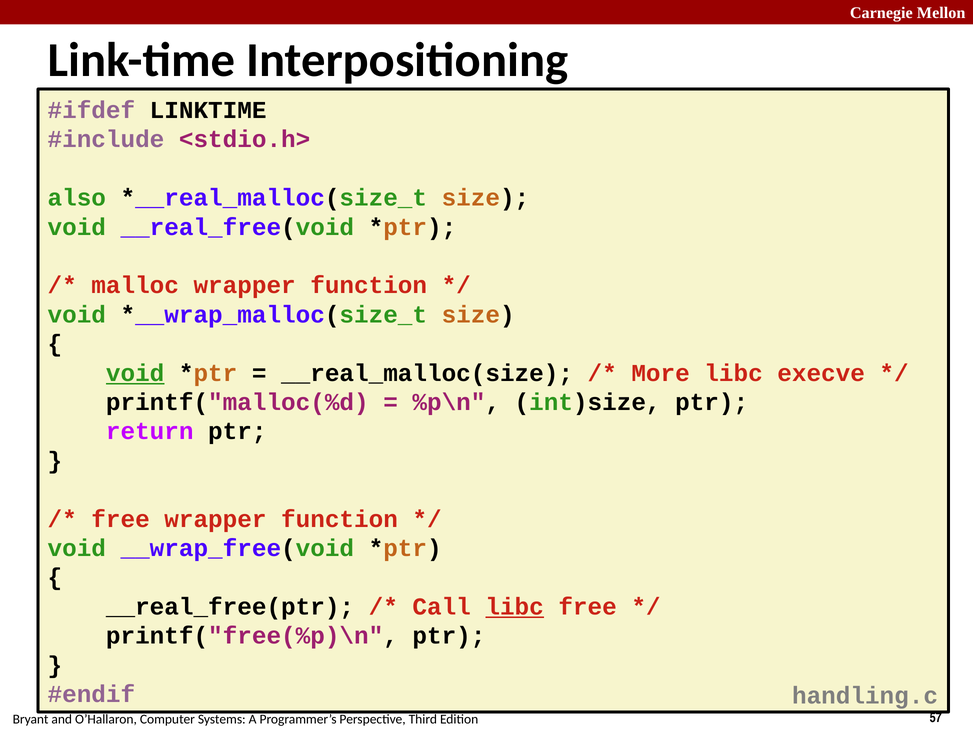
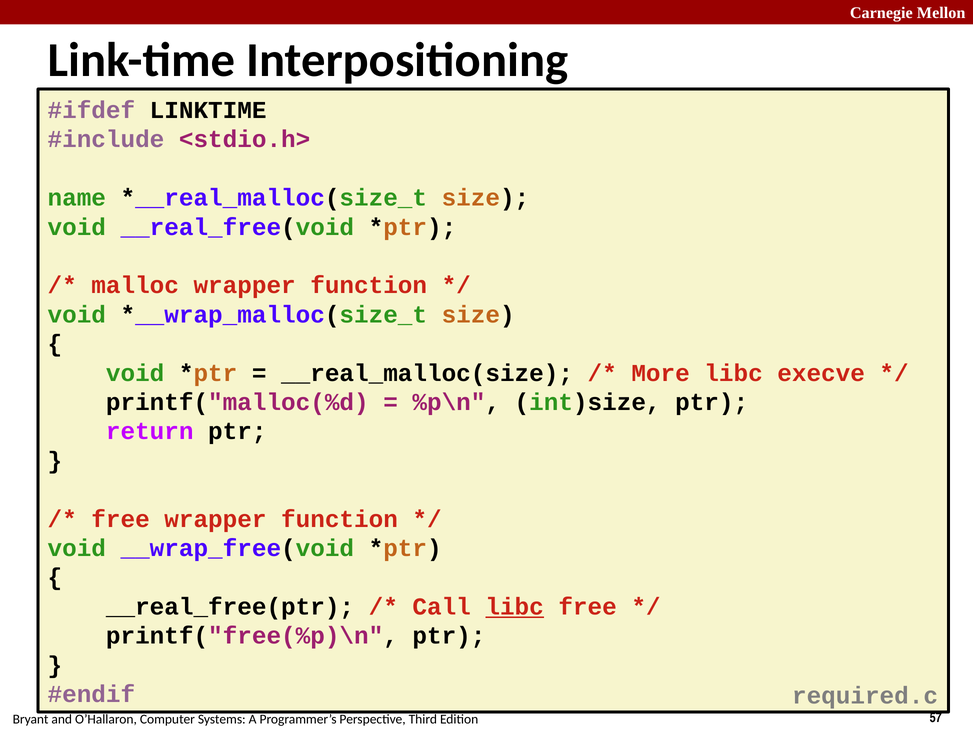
also: also -> name (77, 198)
void underline: present -> none (135, 373)
handling.c: handling.c -> required.c (865, 695)
